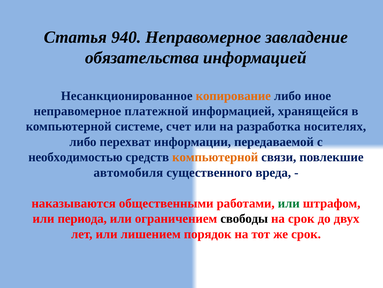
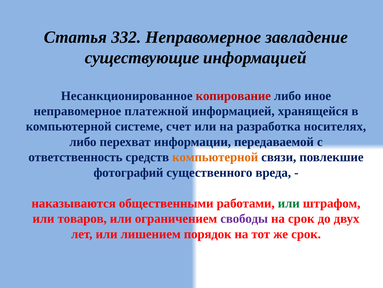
940: 940 -> 332 (126, 37)
обязательства: обязательства -> существующие (142, 58)
копирование colour: orange -> red (233, 96)
необходимостью: необходимостью -> ответственность (75, 157)
автомобиля: автомобиля -> фотографий (128, 172)
периода: периода -> товаров (82, 218)
свободы colour: black -> purple (244, 218)
